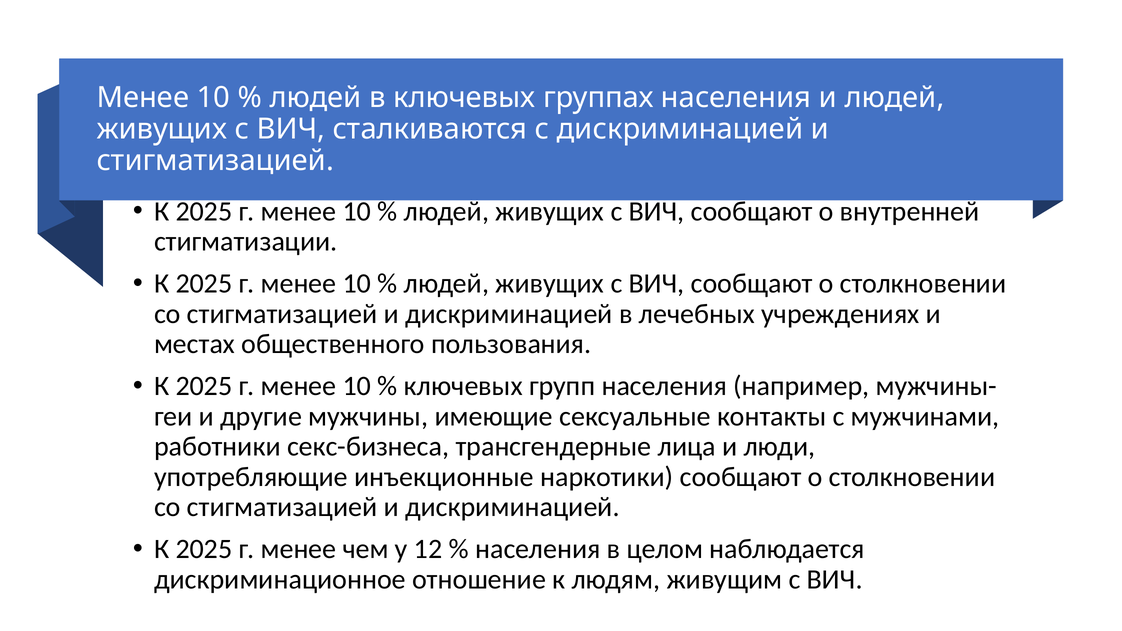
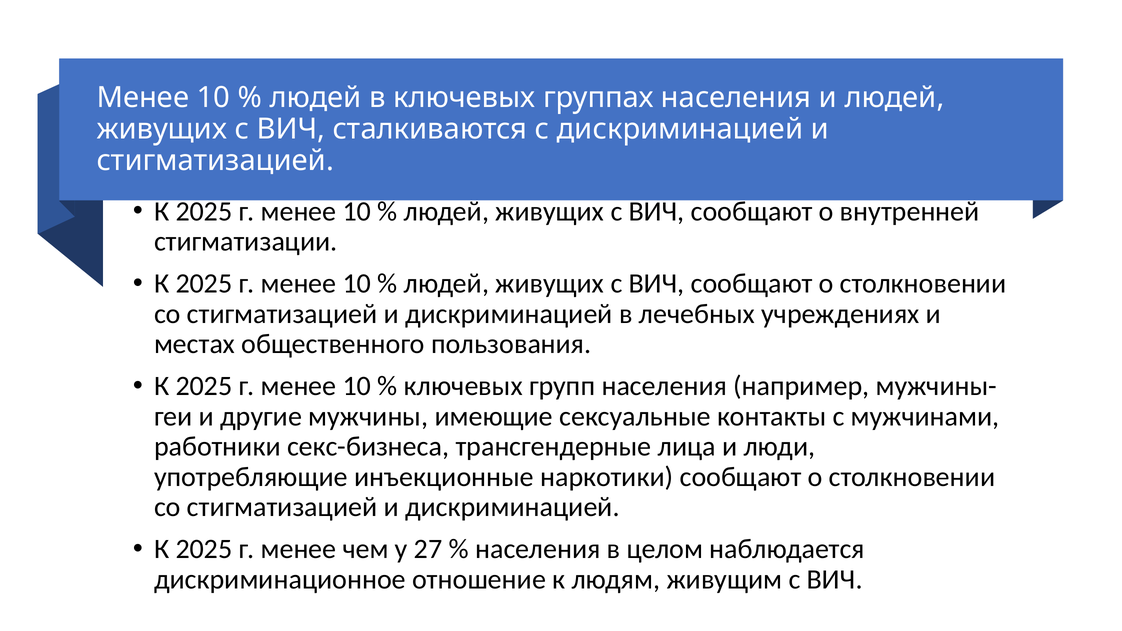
12: 12 -> 27 (428, 549)
